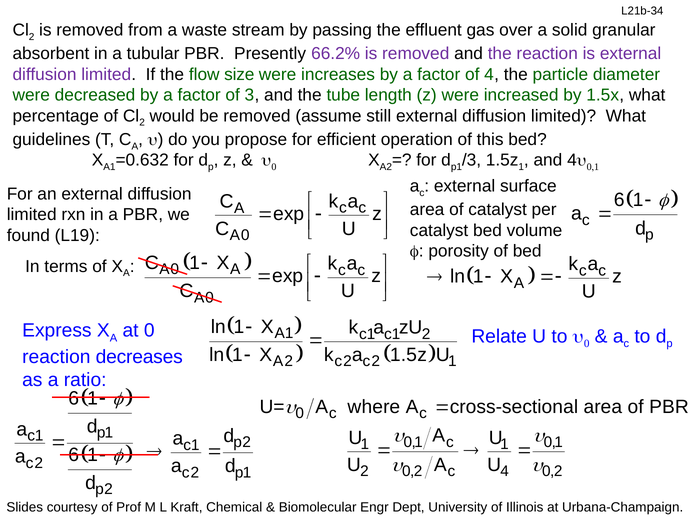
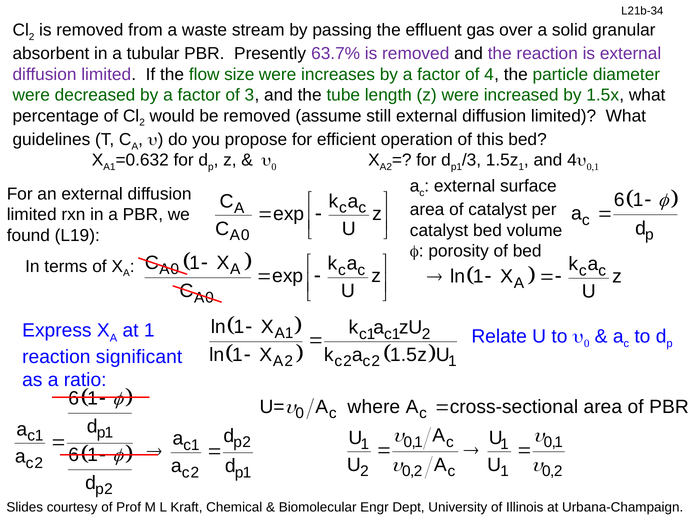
66.2%: 66.2% -> 63.7% (336, 54)
at 0: 0 -> 1 (149, 331)
decreases: decreases -> significant (139, 357)
4: 4 -> 1 (505, 472)
